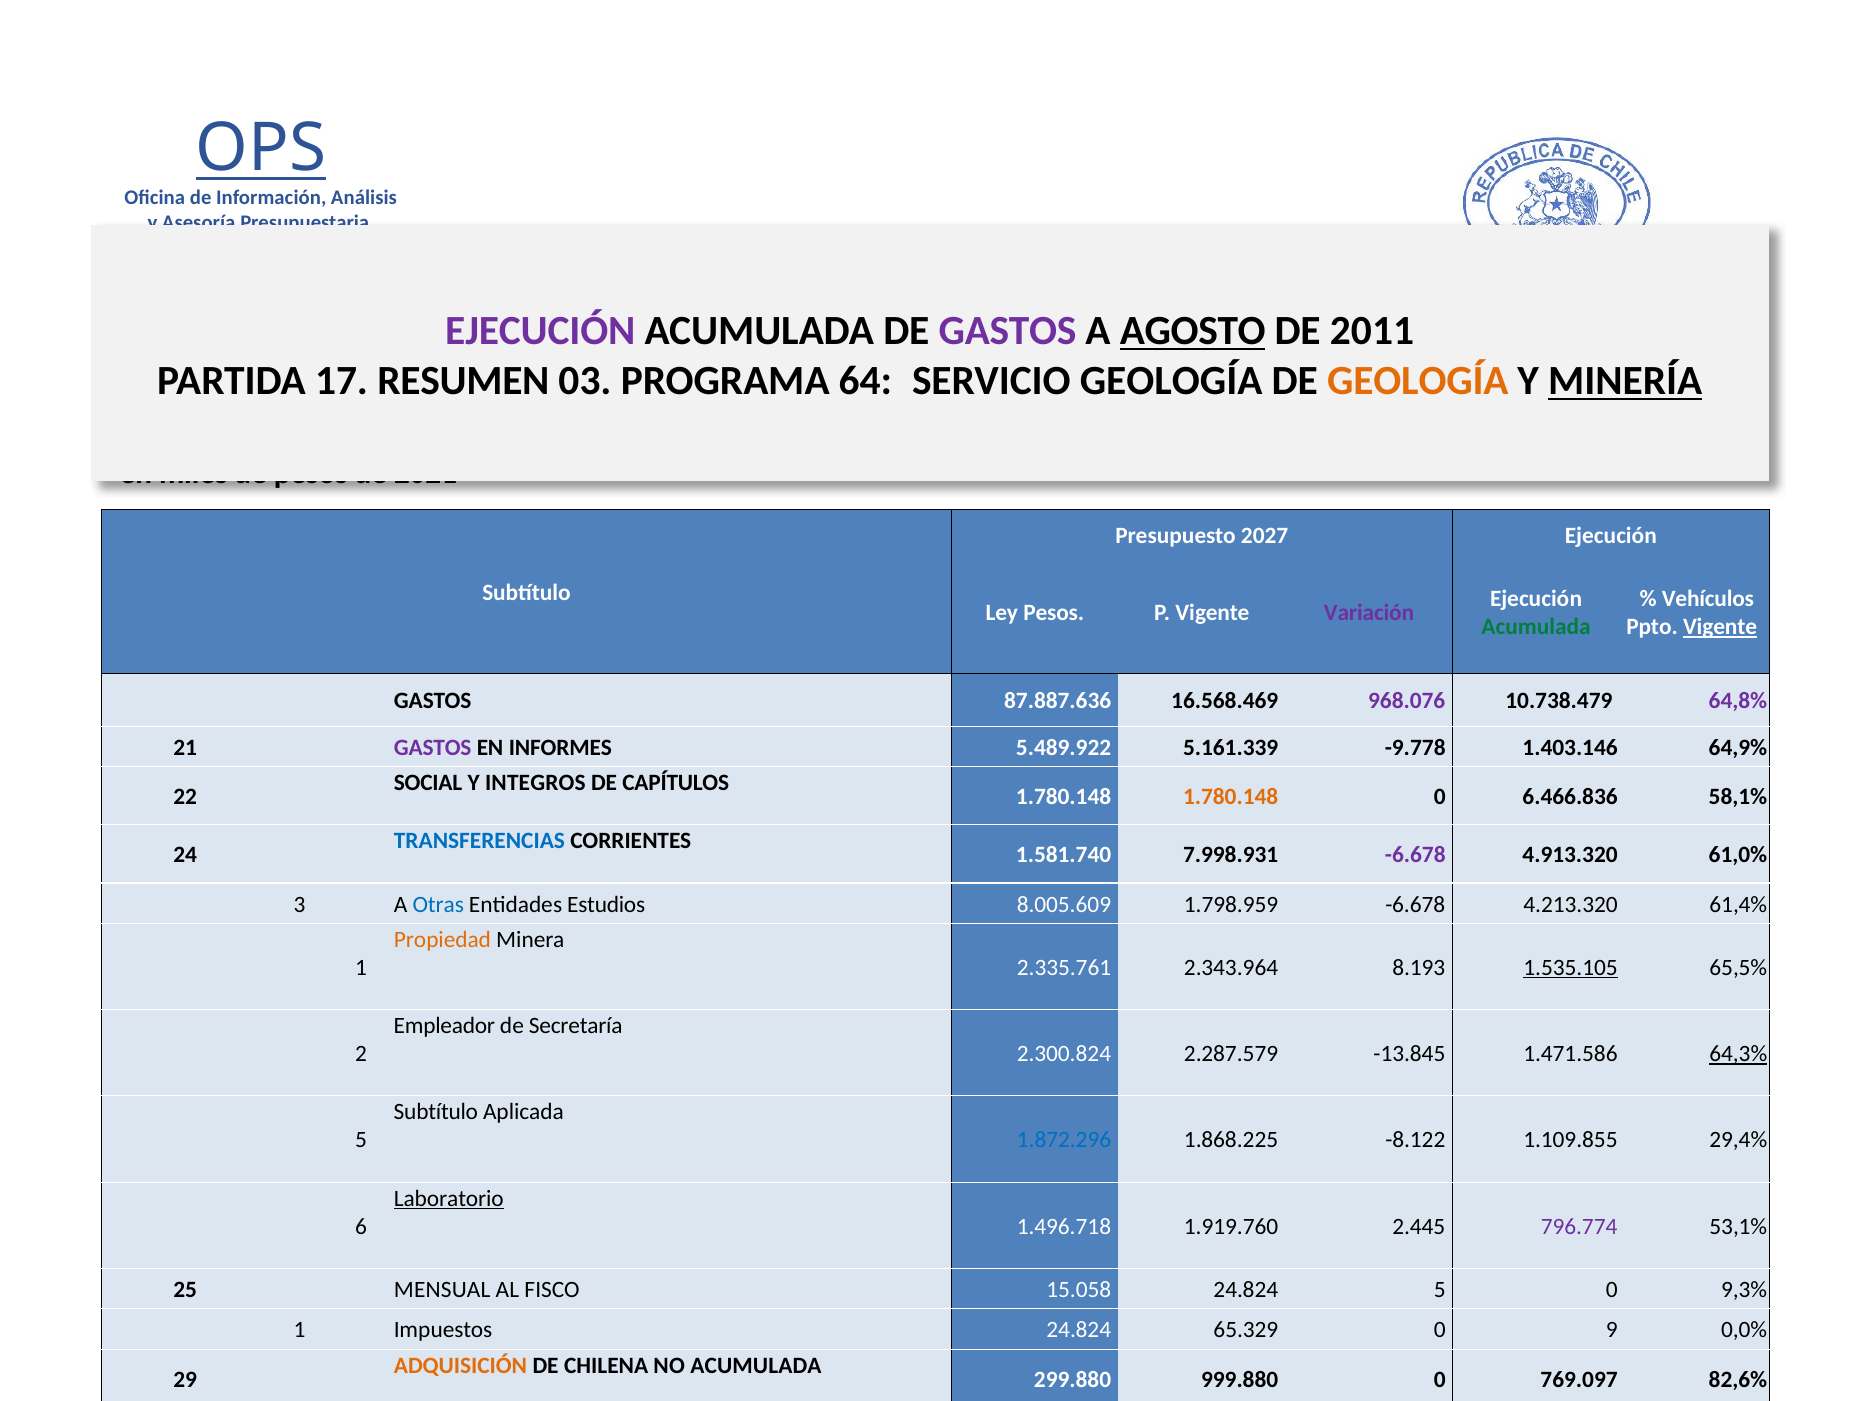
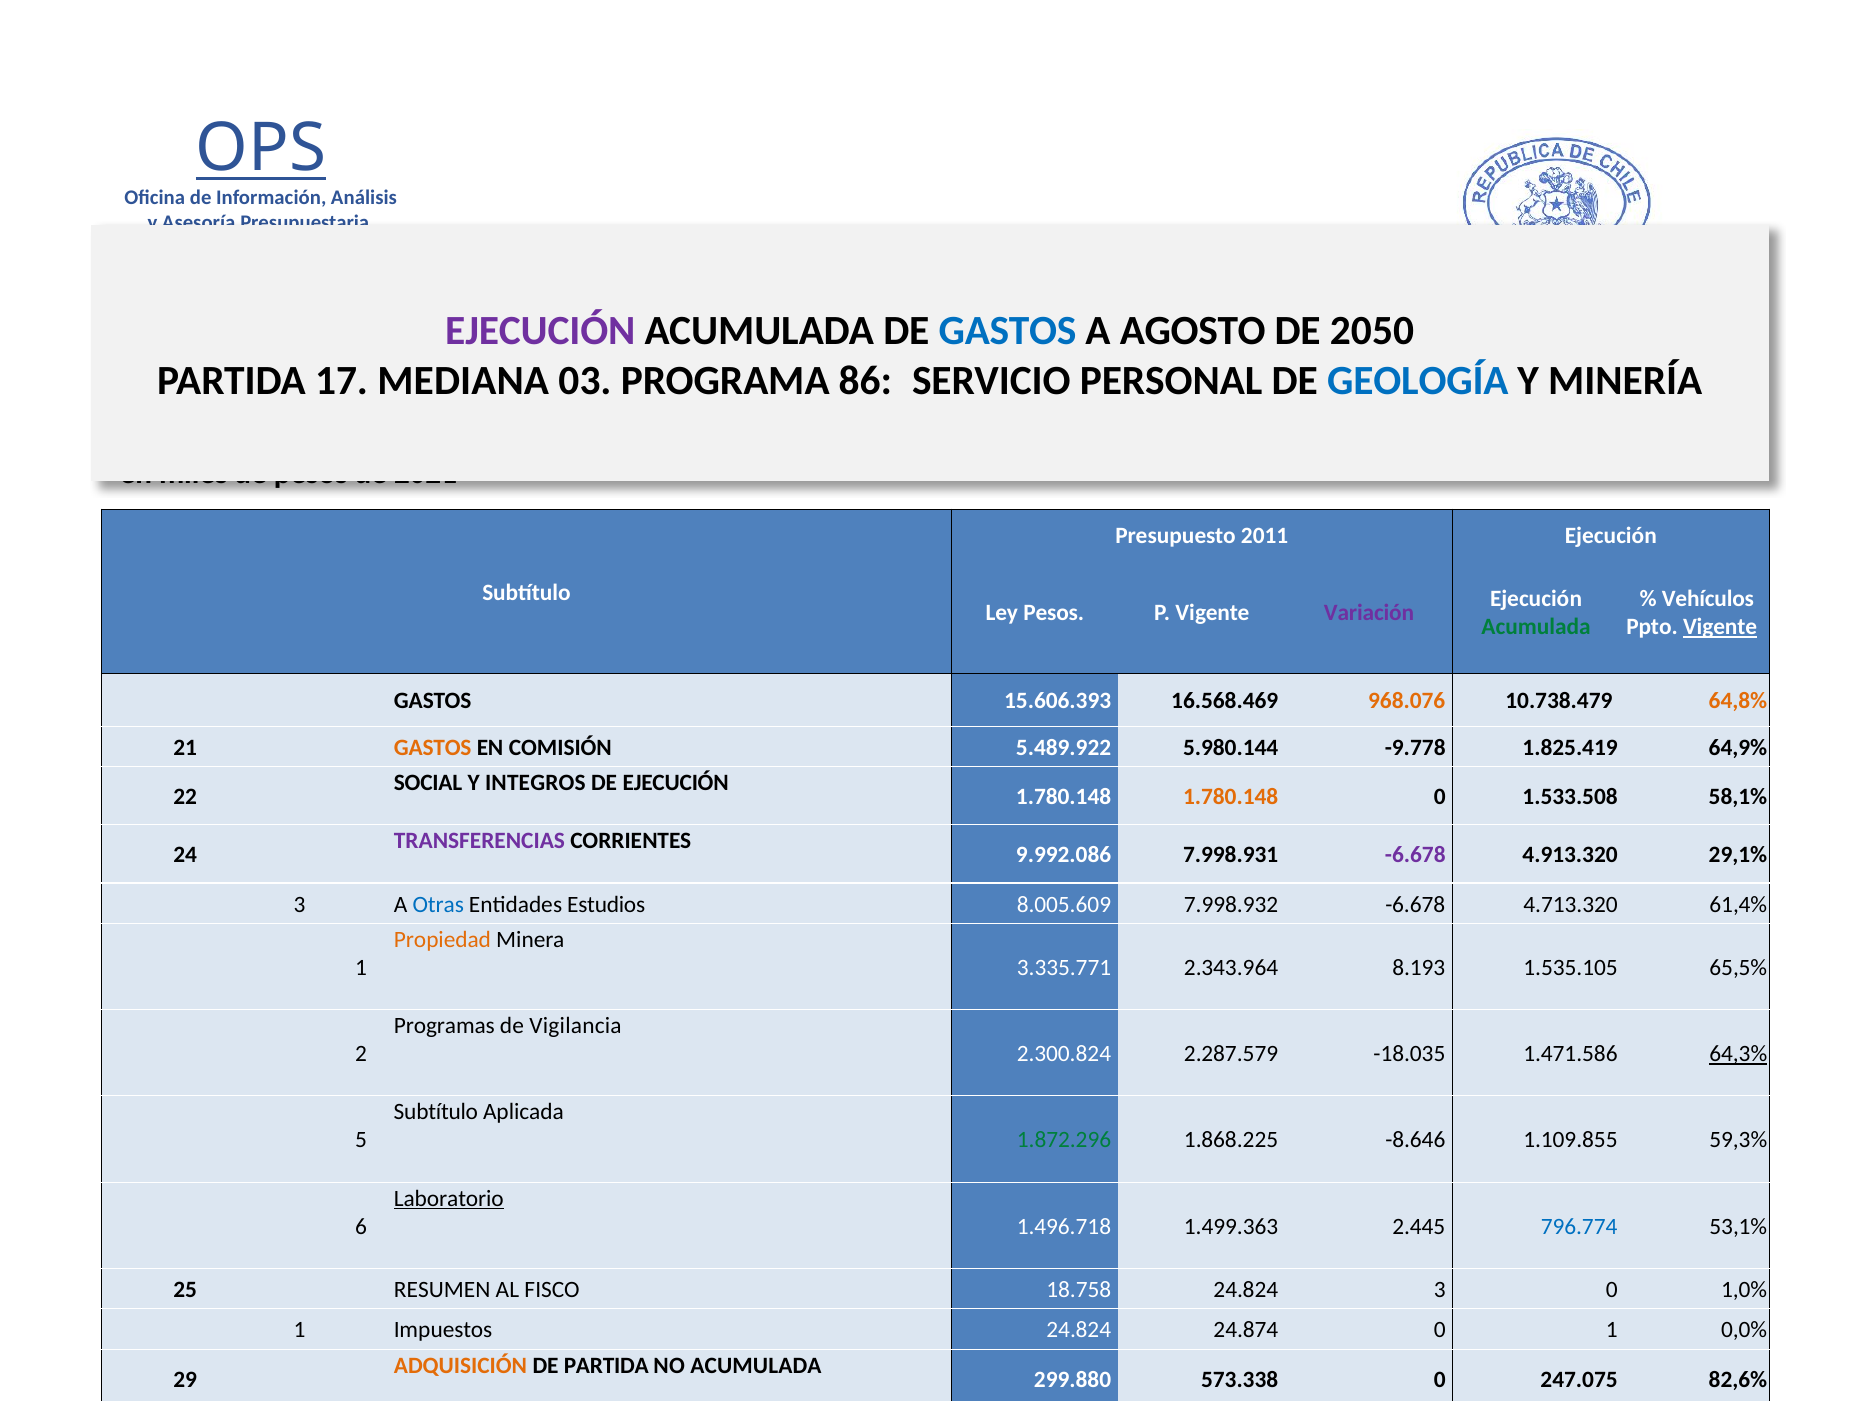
GASTOS colour: purple -> blue (1008, 331)
AGOSTO underline: present -> none (1193, 331)
2011: 2011 -> 2050 (1372, 331)
RESUMEN: RESUMEN -> MEDIANA (463, 381)
64: 64 -> 86 (865, 381)
SERVICIO GEOLOGÍA: GEOLOGÍA -> PERSONAL (1171, 381)
GEOLOGÍA colour: orange -> blue (1418, 381)
MINERÍA underline: present -> none (1625, 381)
2027: 2027 -> 2011 (1265, 535)
87.887.636: 87.887.636 -> 15.606.393 (1058, 701)
968.076 colour: purple -> orange (1407, 701)
64,8% colour: purple -> orange (1738, 701)
GASTOS colour: purple -> orange (433, 747)
EN INFORMES: INFORMES -> COMISIÓN (560, 747)
5.161.339: 5.161.339 -> 5.980.144 (1231, 747)
1.403.146: 1.403.146 -> 1.825.419 (1570, 747)
CAPÍTULOS: CAPÍTULOS -> EJECUCIÓN (676, 782)
6.466.836: 6.466.836 -> 1.533.508 (1570, 796)
TRANSFERENCIAS colour: blue -> purple (479, 841)
1.581.740: 1.581.740 -> 9.992.086 (1064, 855)
61,0%: 61,0% -> 29,1% (1738, 855)
1.798.959: 1.798.959 -> 7.998.932 (1231, 904)
4.213.320: 4.213.320 -> 4.713.320 (1571, 904)
2.335.761: 2.335.761 -> 3.335.771 (1064, 967)
1.535.105 underline: present -> none (1571, 967)
Empleador: Empleador -> Programas (444, 1025)
Secretaría: Secretaría -> Vigilancia (576, 1025)
-13.845: -13.845 -> -18.035 (1409, 1053)
1.872.296 colour: blue -> green (1064, 1140)
-8.122: -8.122 -> -8.646 (1415, 1140)
29,4%: 29,4% -> 59,3% (1738, 1140)
1.919.760: 1.919.760 -> 1.499.363 (1231, 1226)
796.774 colour: purple -> blue (1579, 1226)
25 MENSUAL: MENSUAL -> RESUMEN (442, 1289)
15.058: 15.058 -> 18.758 (1079, 1289)
24.824 5: 5 -> 3 (1440, 1289)
9,3%: 9,3% -> 1,0% (1744, 1289)
65.329: 65.329 -> 24.874 (1246, 1329)
0 9: 9 -> 1 (1612, 1329)
DE CHILENA: CHILENA -> PARTIDA (606, 1365)
999.880: 999.880 -> 573.338 (1240, 1379)
769.097: 769.097 -> 247.075 (1579, 1379)
